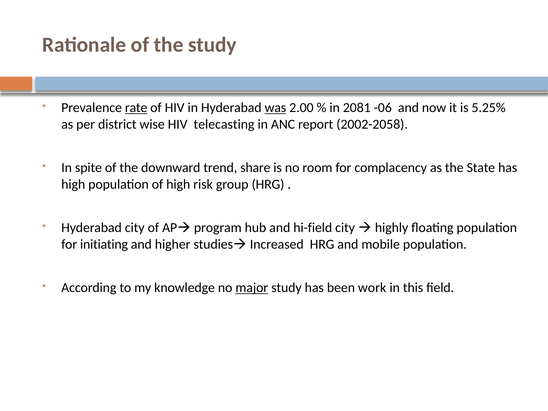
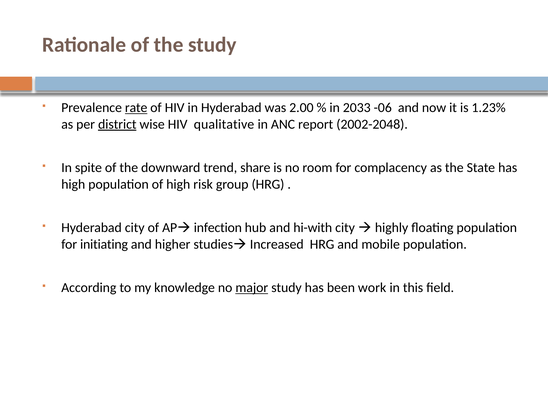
was underline: present -> none (275, 108)
2081: 2081 -> 2033 (357, 108)
5.25%: 5.25% -> 1.23% (489, 108)
district underline: none -> present (117, 124)
telecasting: telecasting -> qualitative (224, 124)
2002-2058: 2002-2058 -> 2002-2048 (372, 124)
program: program -> infection (218, 228)
hi-field: hi-field -> hi-with (313, 228)
